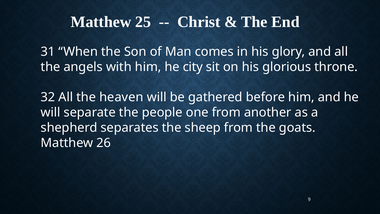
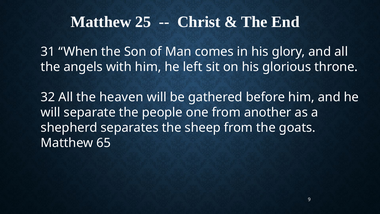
city: city -> left (193, 67)
26: 26 -> 65 (104, 143)
